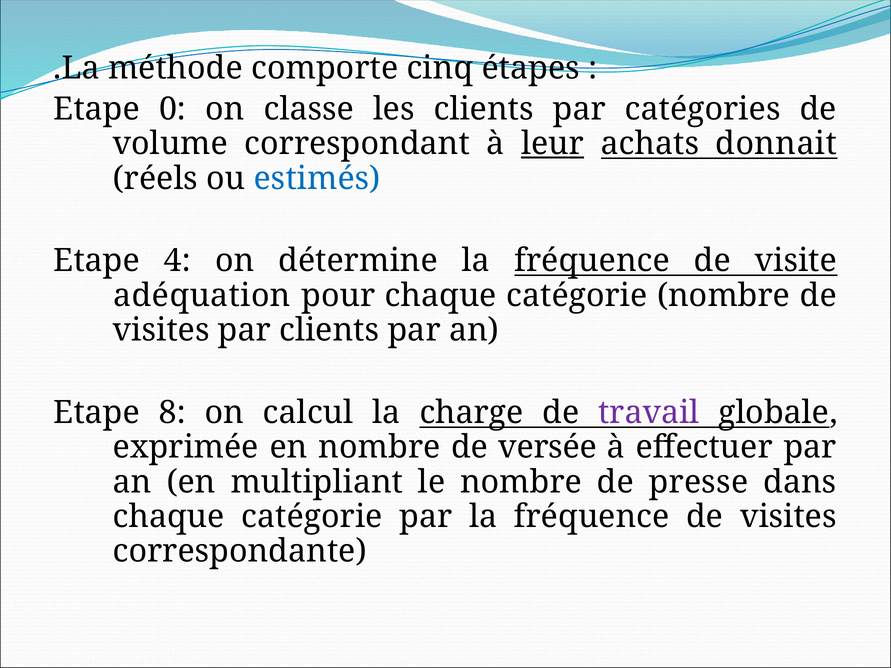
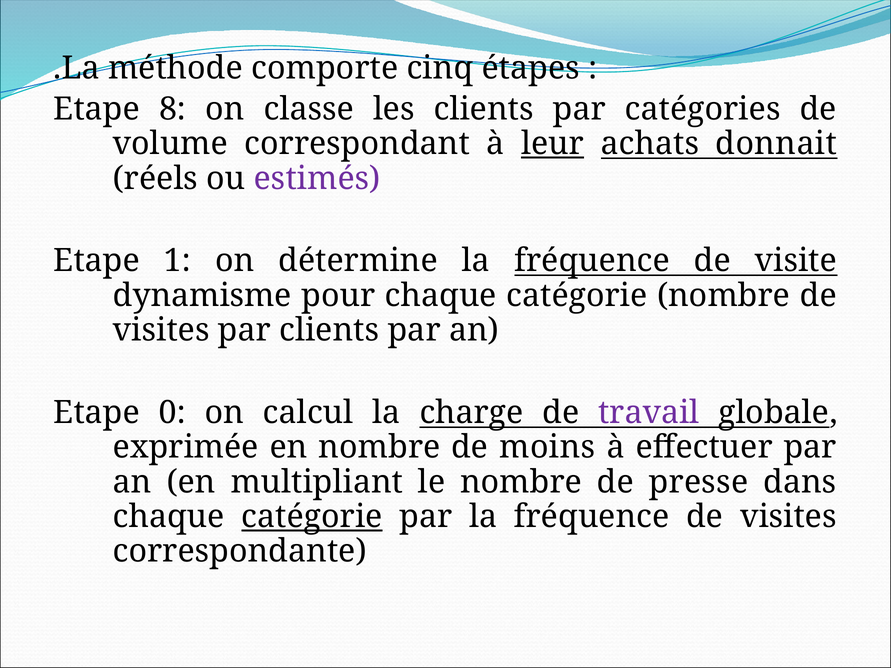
0: 0 -> 8 (173, 109)
estimés colour: blue -> purple (317, 179)
4: 4 -> 1 (178, 261)
adéquation: adéquation -> dynamisme (202, 296)
8: 8 -> 0 (172, 413)
versée: versée -> moins (547, 447)
catégorie underline: none -> present (312, 517)
